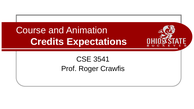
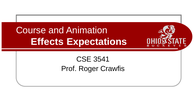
Credits: Credits -> Effects (47, 42)
